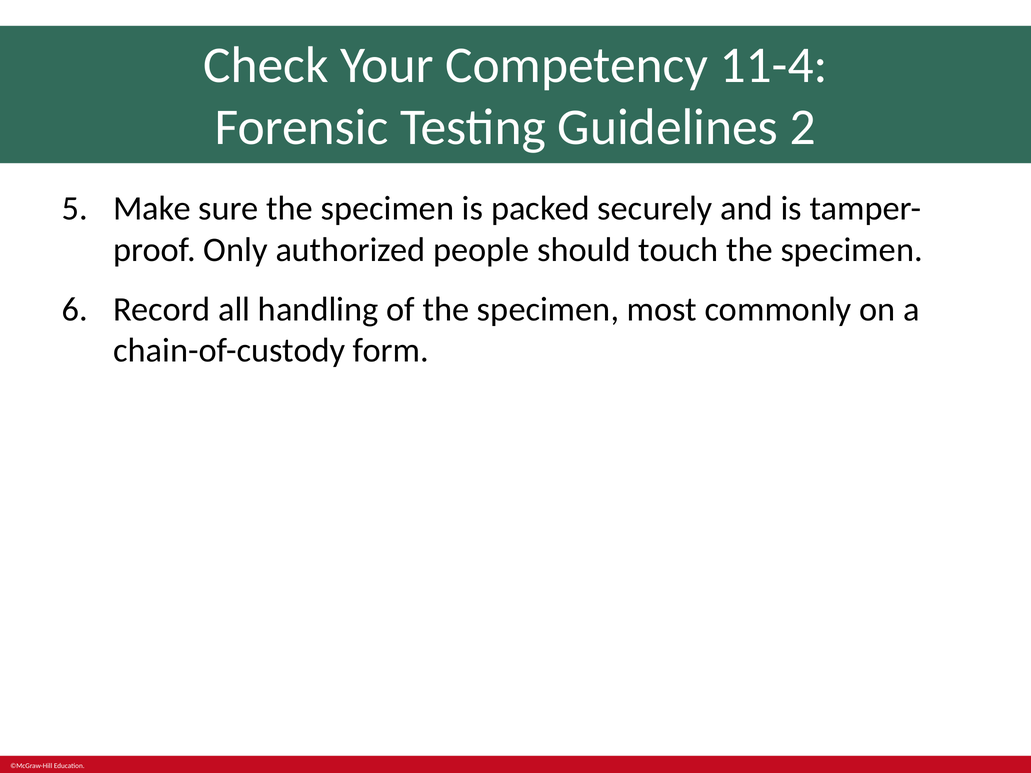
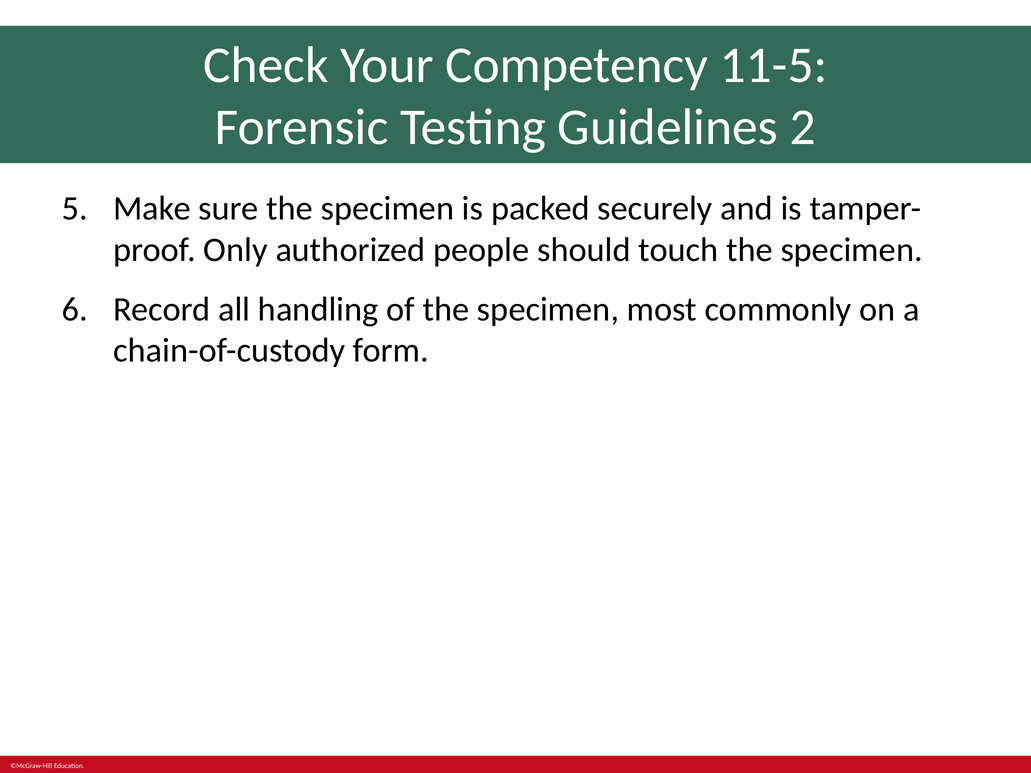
11-4: 11-4 -> 11-5 (773, 65)
